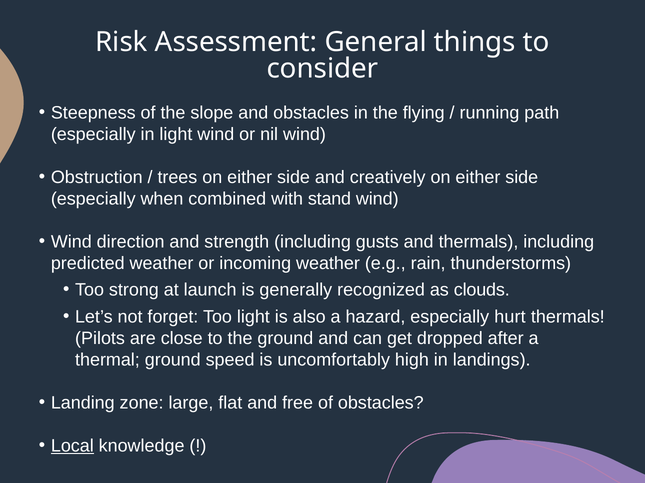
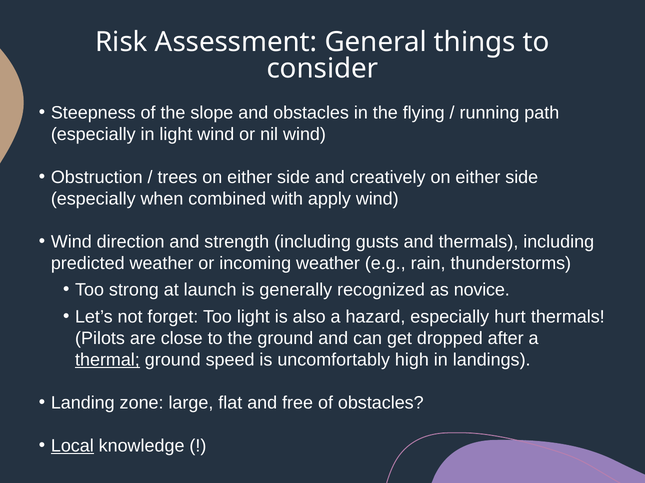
stand: stand -> apply (329, 199)
clouds: clouds -> novice (482, 290)
thermal underline: none -> present (107, 360)
